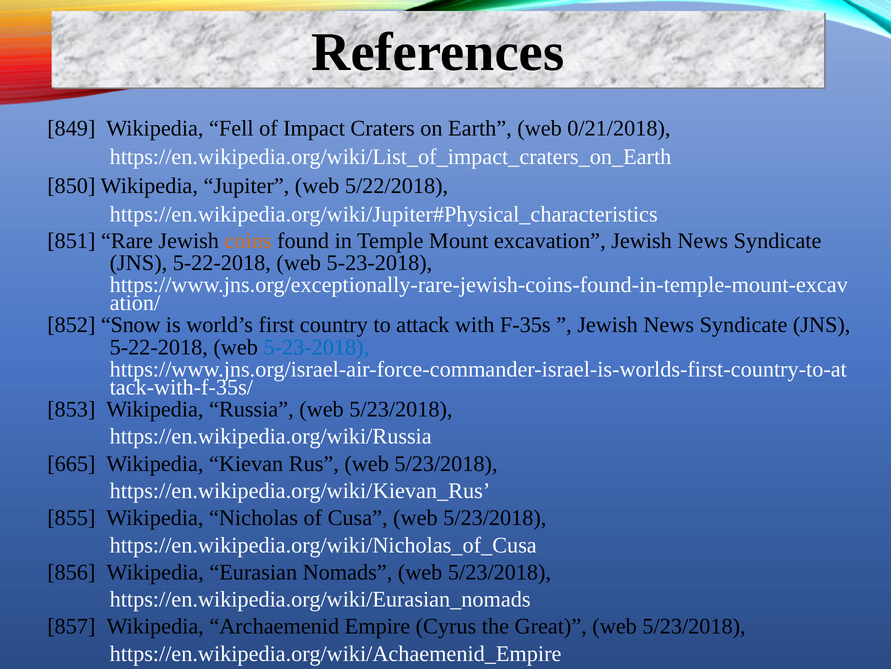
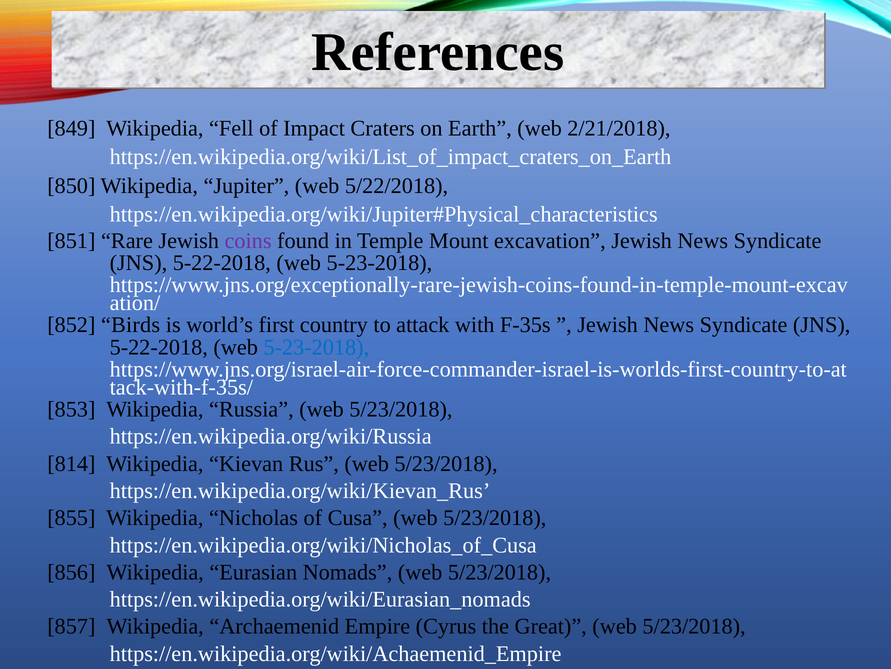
0/21/2018: 0/21/2018 -> 2/21/2018 (619, 128)
coins colour: orange -> purple (248, 240)
Snow: Snow -> Birds (131, 325)
665: 665 -> 814 (71, 463)
